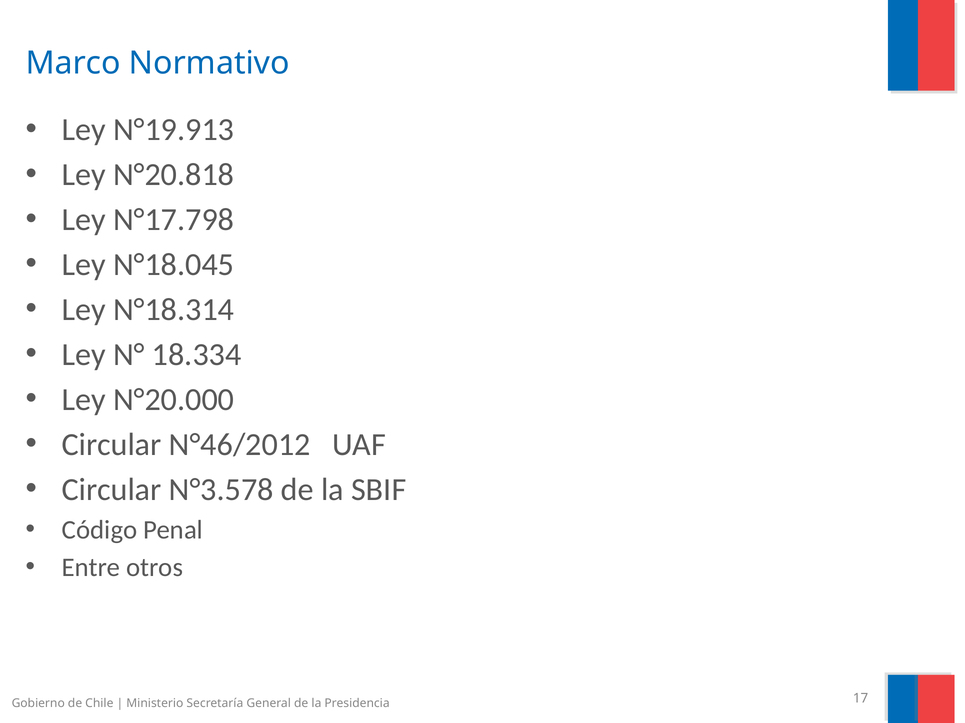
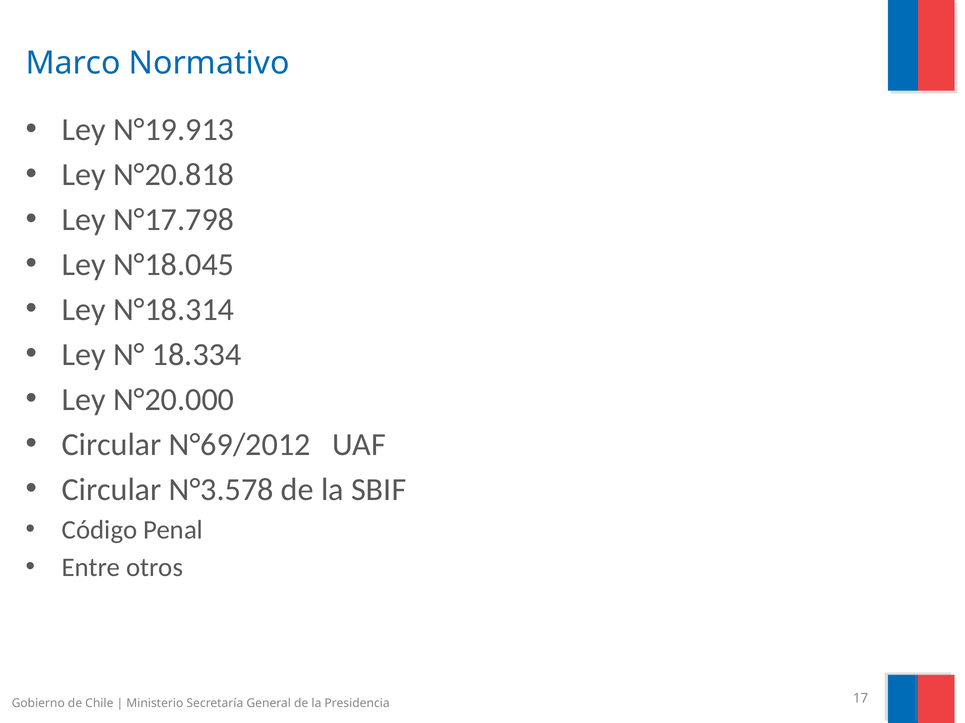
N°46/2012: N°46/2012 -> N°69/2012 (240, 445)
